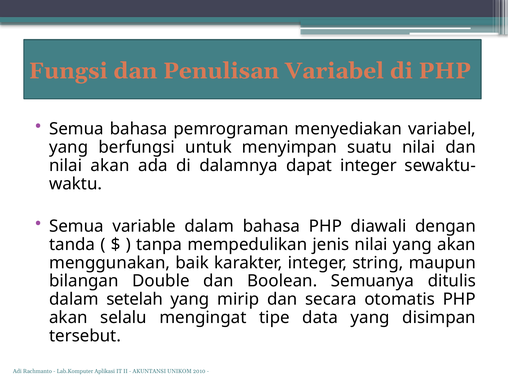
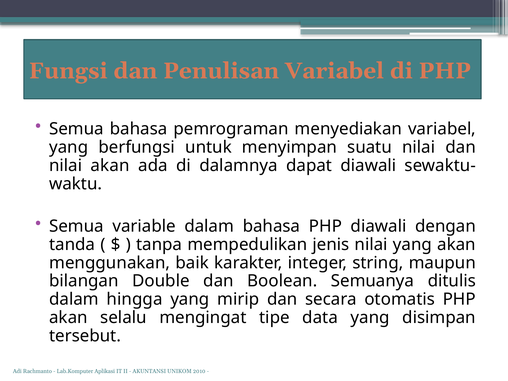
dapat integer: integer -> diawali (368, 166)
setelah: setelah -> hingga (135, 299)
